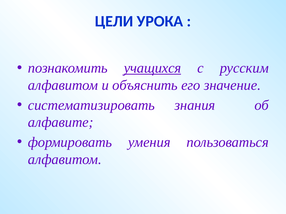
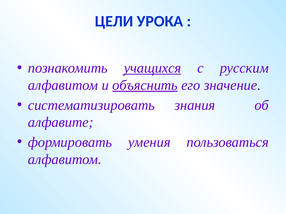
объяснить underline: none -> present (145, 85)
